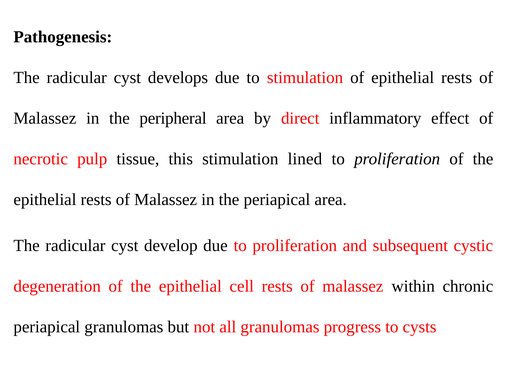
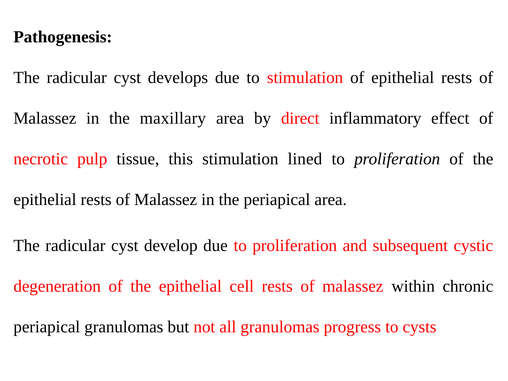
peripheral: peripheral -> maxillary (173, 118)
